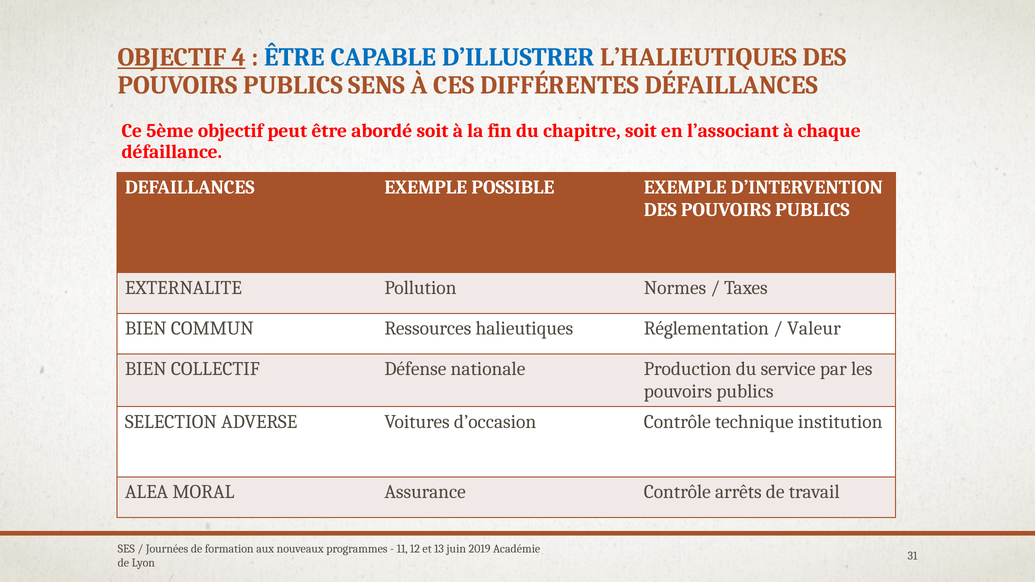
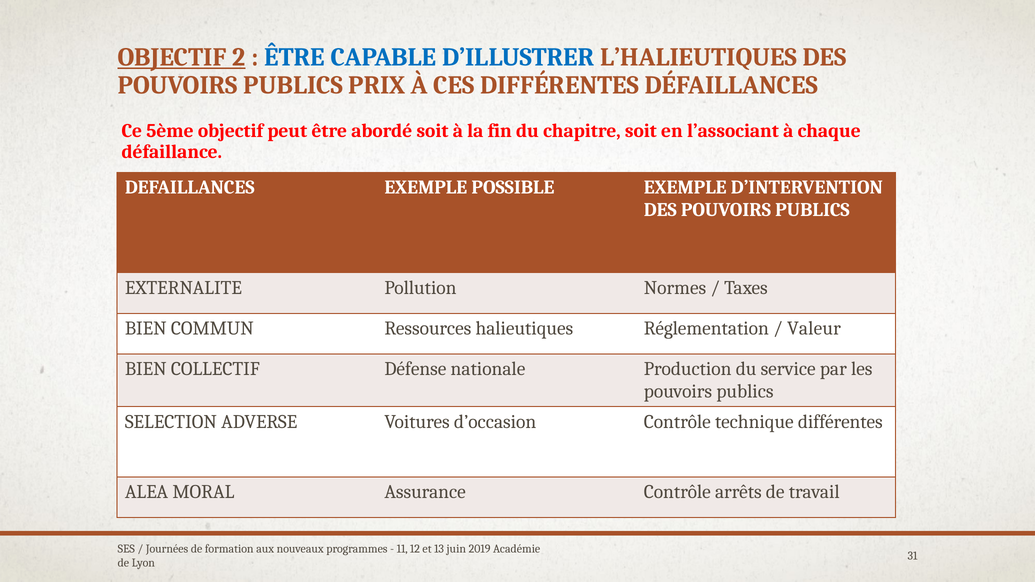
4: 4 -> 2 (239, 57)
SENS: SENS -> PRIX (377, 85)
technique institution: institution -> différentes (840, 422)
